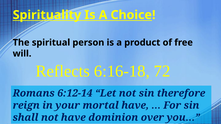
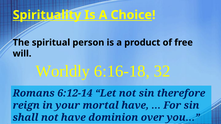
Reflects: Reflects -> Worldly (63, 71)
72: 72 -> 32 (162, 71)
